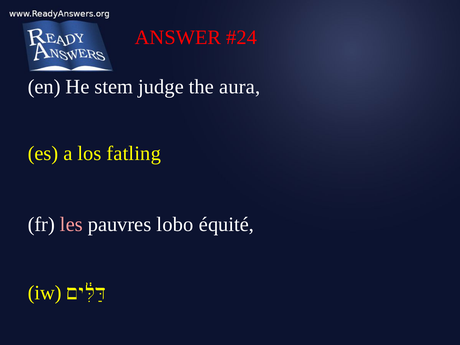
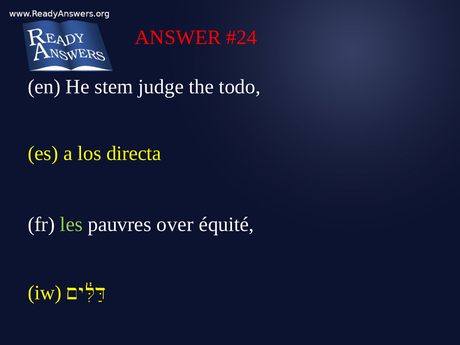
aura: aura -> todo (240, 87)
fatling: fatling -> directa (134, 154)
les colour: pink -> light green (71, 224)
lobo: lobo -> over (175, 224)
